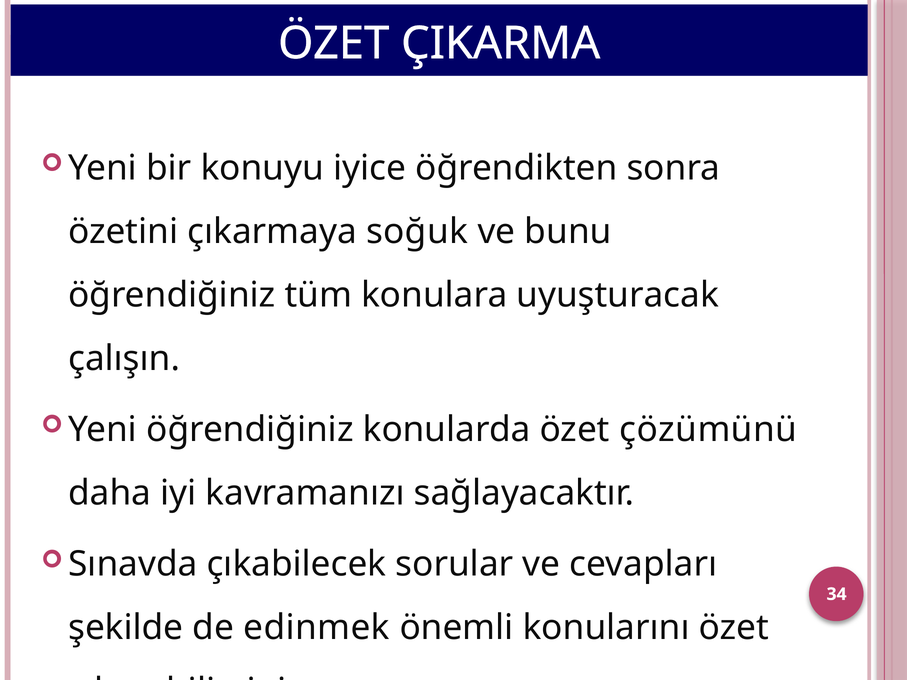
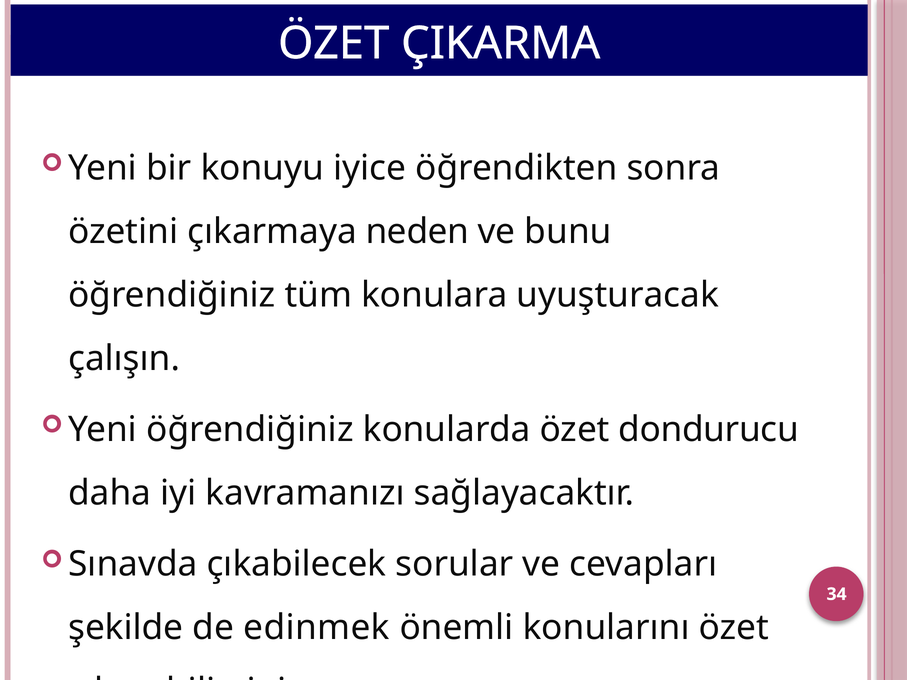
soğuk: soğuk -> neden (417, 232)
çözümünü: çözümünü -> dondurucu (709, 430)
